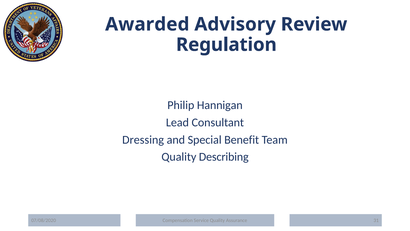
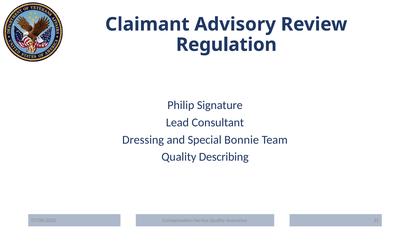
Awarded: Awarded -> Claimant (147, 24)
Hannigan: Hannigan -> Signature (220, 105)
Benefit: Benefit -> Bonnie (242, 140)
